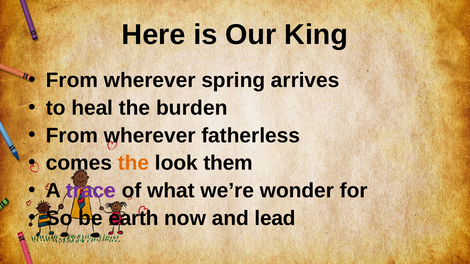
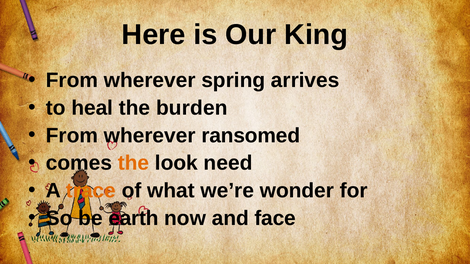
fatherless: fatherless -> ransomed (251, 136)
them: them -> need (228, 163)
trace colour: purple -> orange (91, 191)
lead: lead -> face (275, 219)
